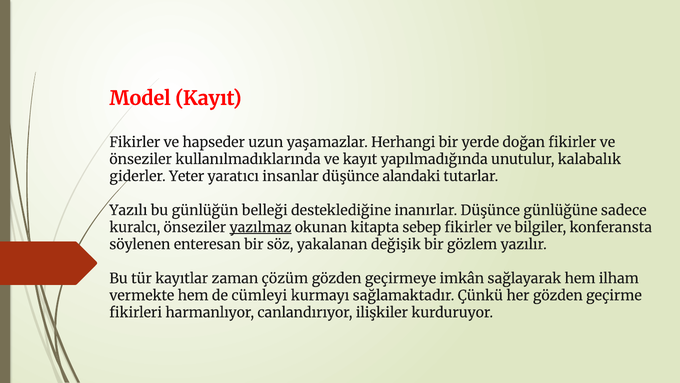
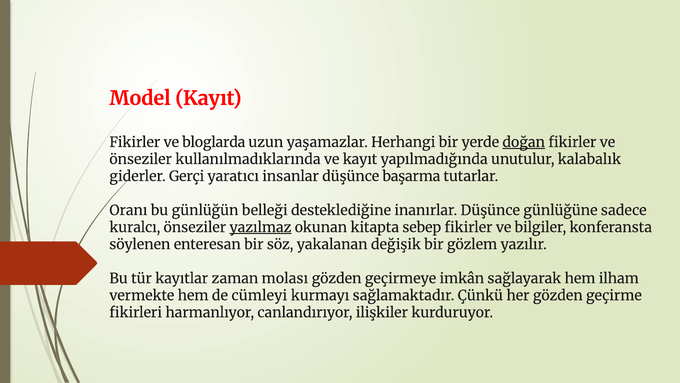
hapseder: hapseder -> bloglarda (214, 142)
doğan underline: none -> present (524, 142)
Yeter: Yeter -> Gerçi (187, 176)
alandaki: alandaki -> başarma (411, 176)
Yazılı: Yazılı -> Oranı (128, 210)
çözüm: çözüm -> molası (285, 278)
